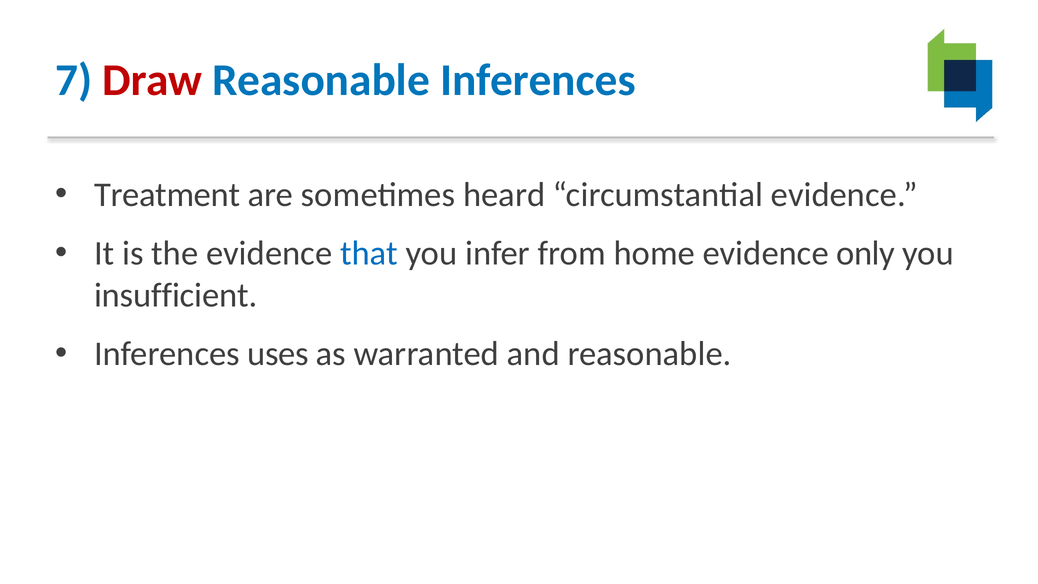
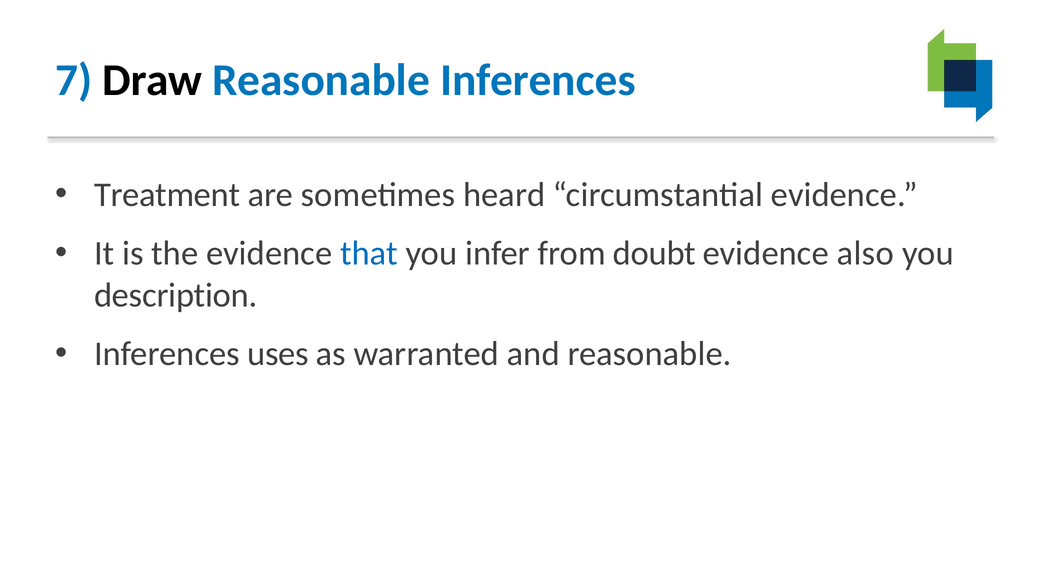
Draw colour: red -> black (152, 80)
home: home -> doubt (654, 253)
only: only -> also (865, 253)
insufficient: insufficient -> description (176, 295)
